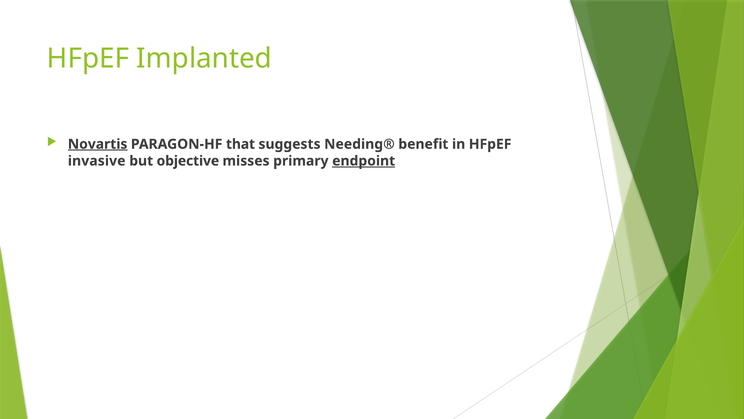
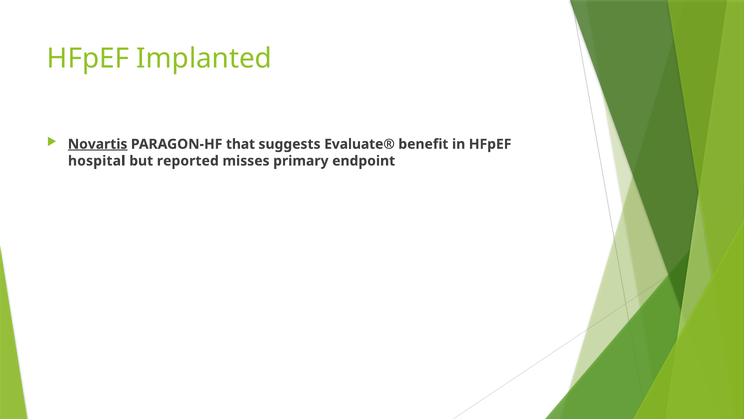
Needing®: Needing® -> Evaluate® (360, 144)
invasive: invasive -> hospital (97, 161)
objective: objective -> reported (188, 161)
endpoint underline: present -> none (364, 161)
